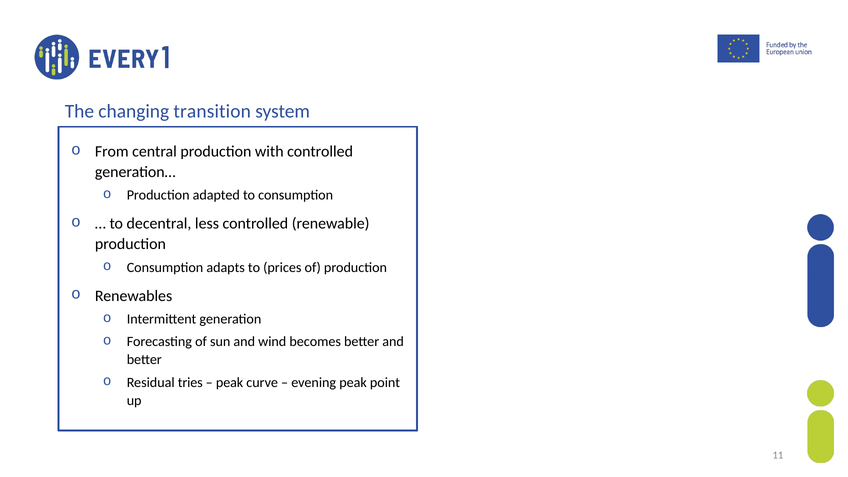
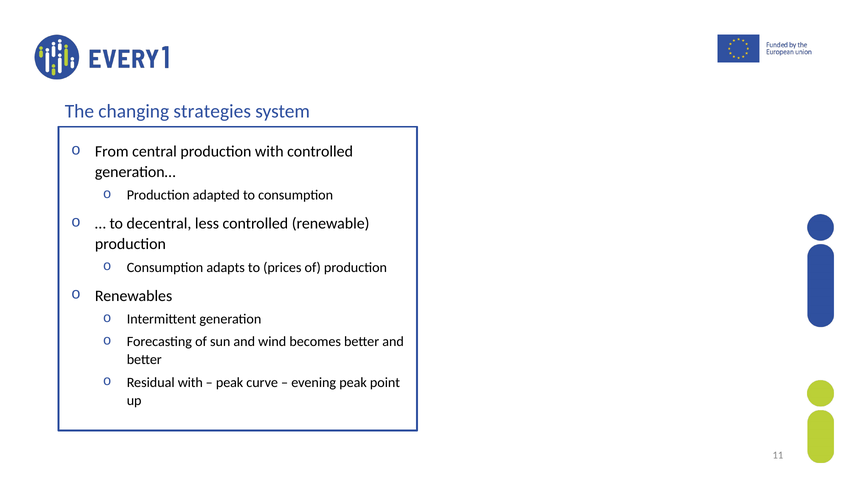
transition: transition -> strategies (212, 111)
Residual tries: tries -> with (190, 382)
